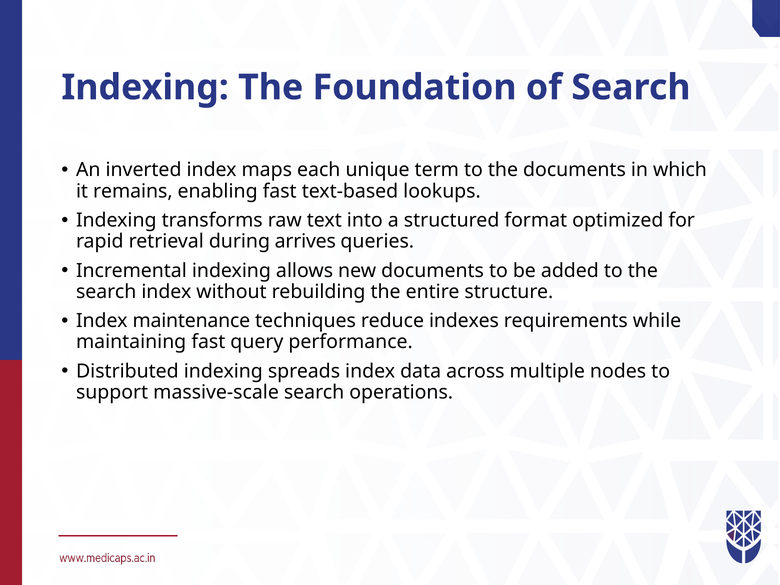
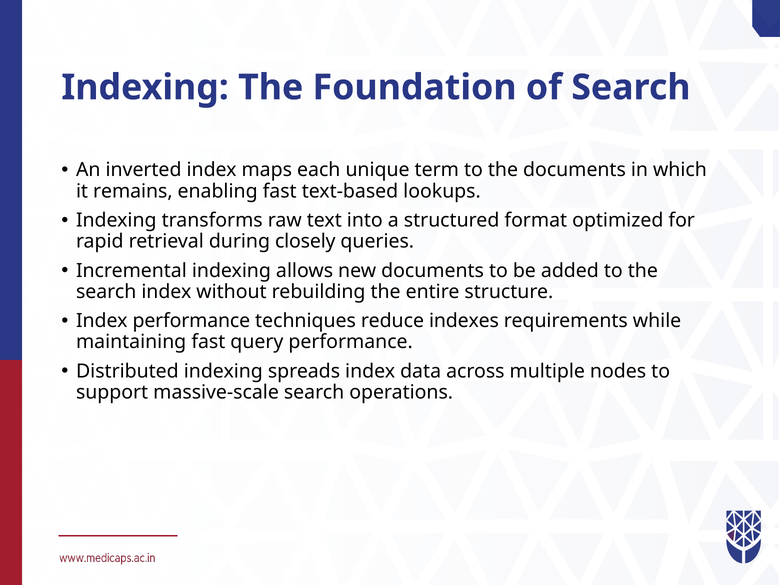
arrives: arrives -> closely (305, 241)
Index maintenance: maintenance -> performance (191, 321)
